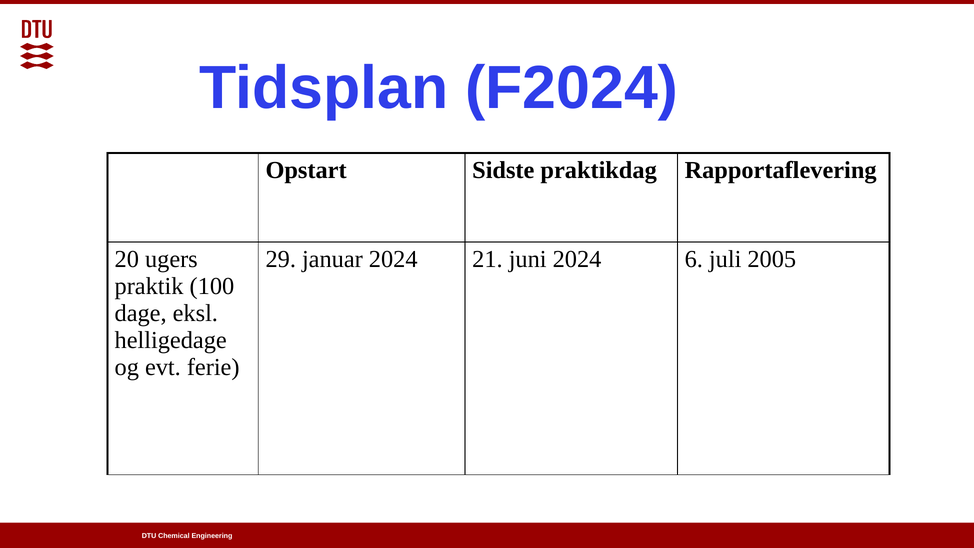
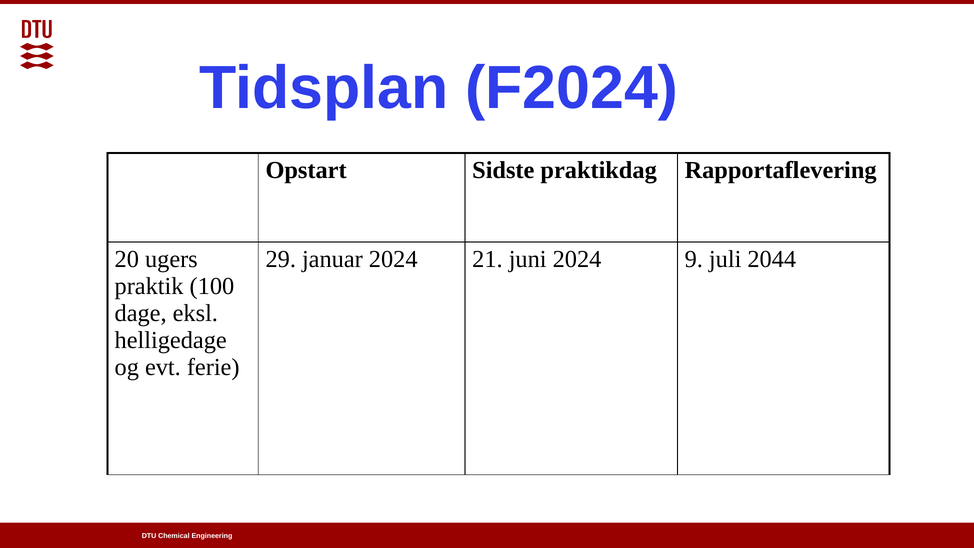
6: 6 -> 9 (694, 259)
2005: 2005 -> 2044 (772, 259)
